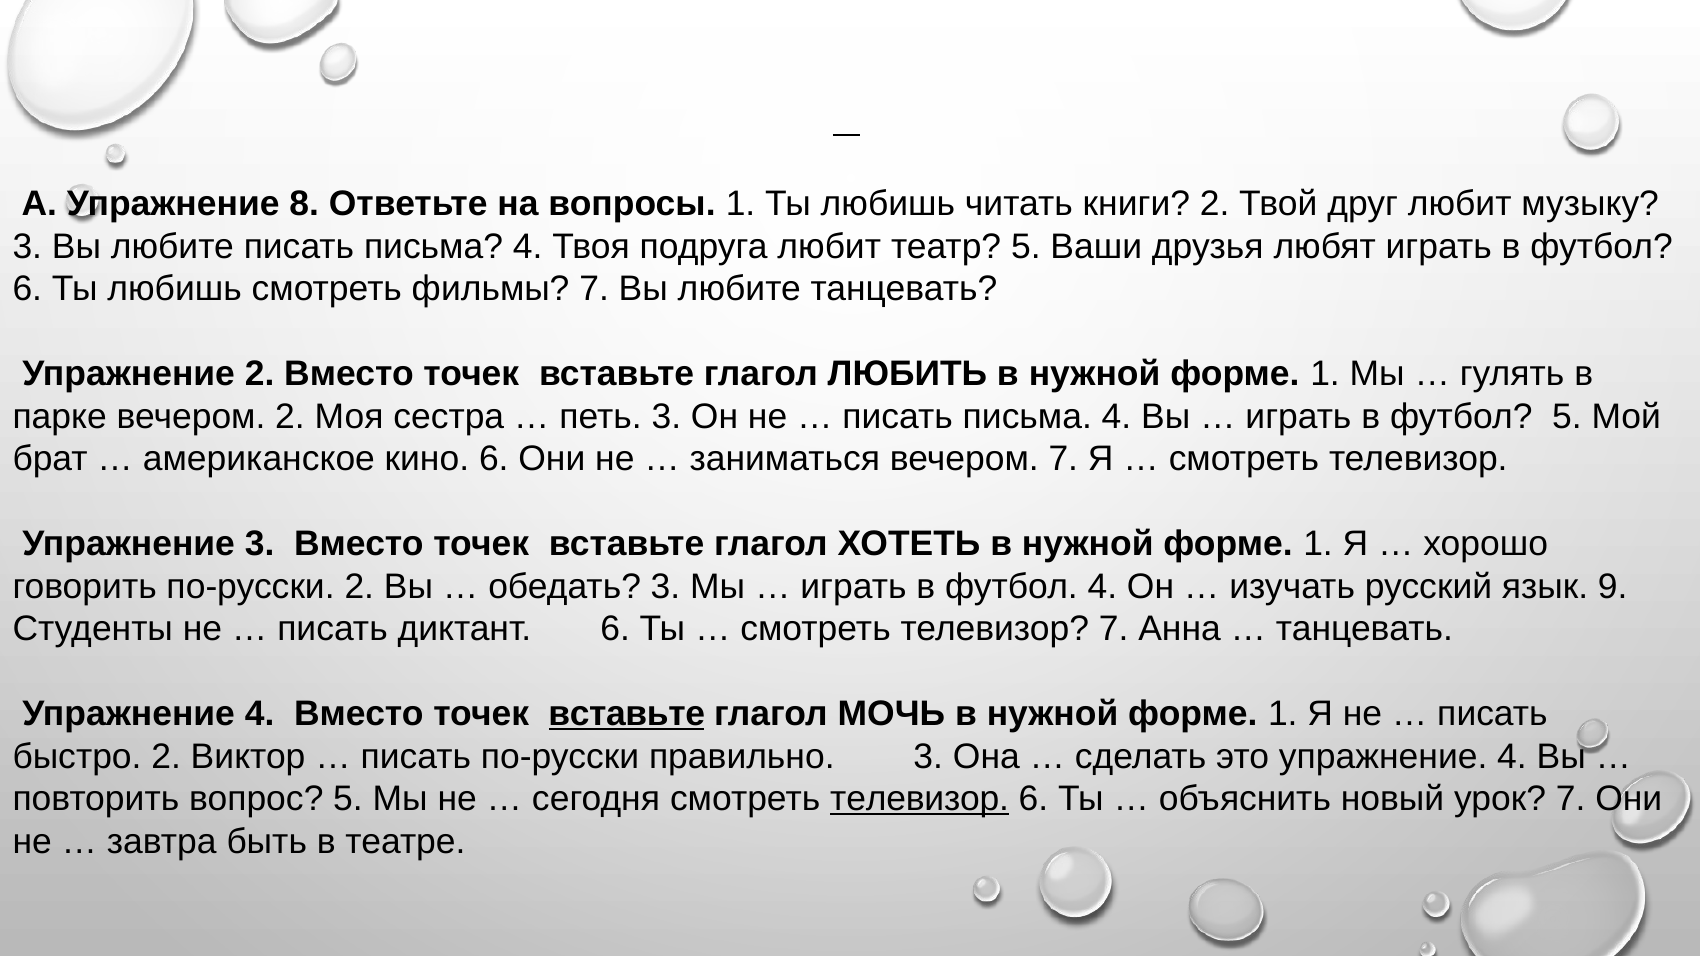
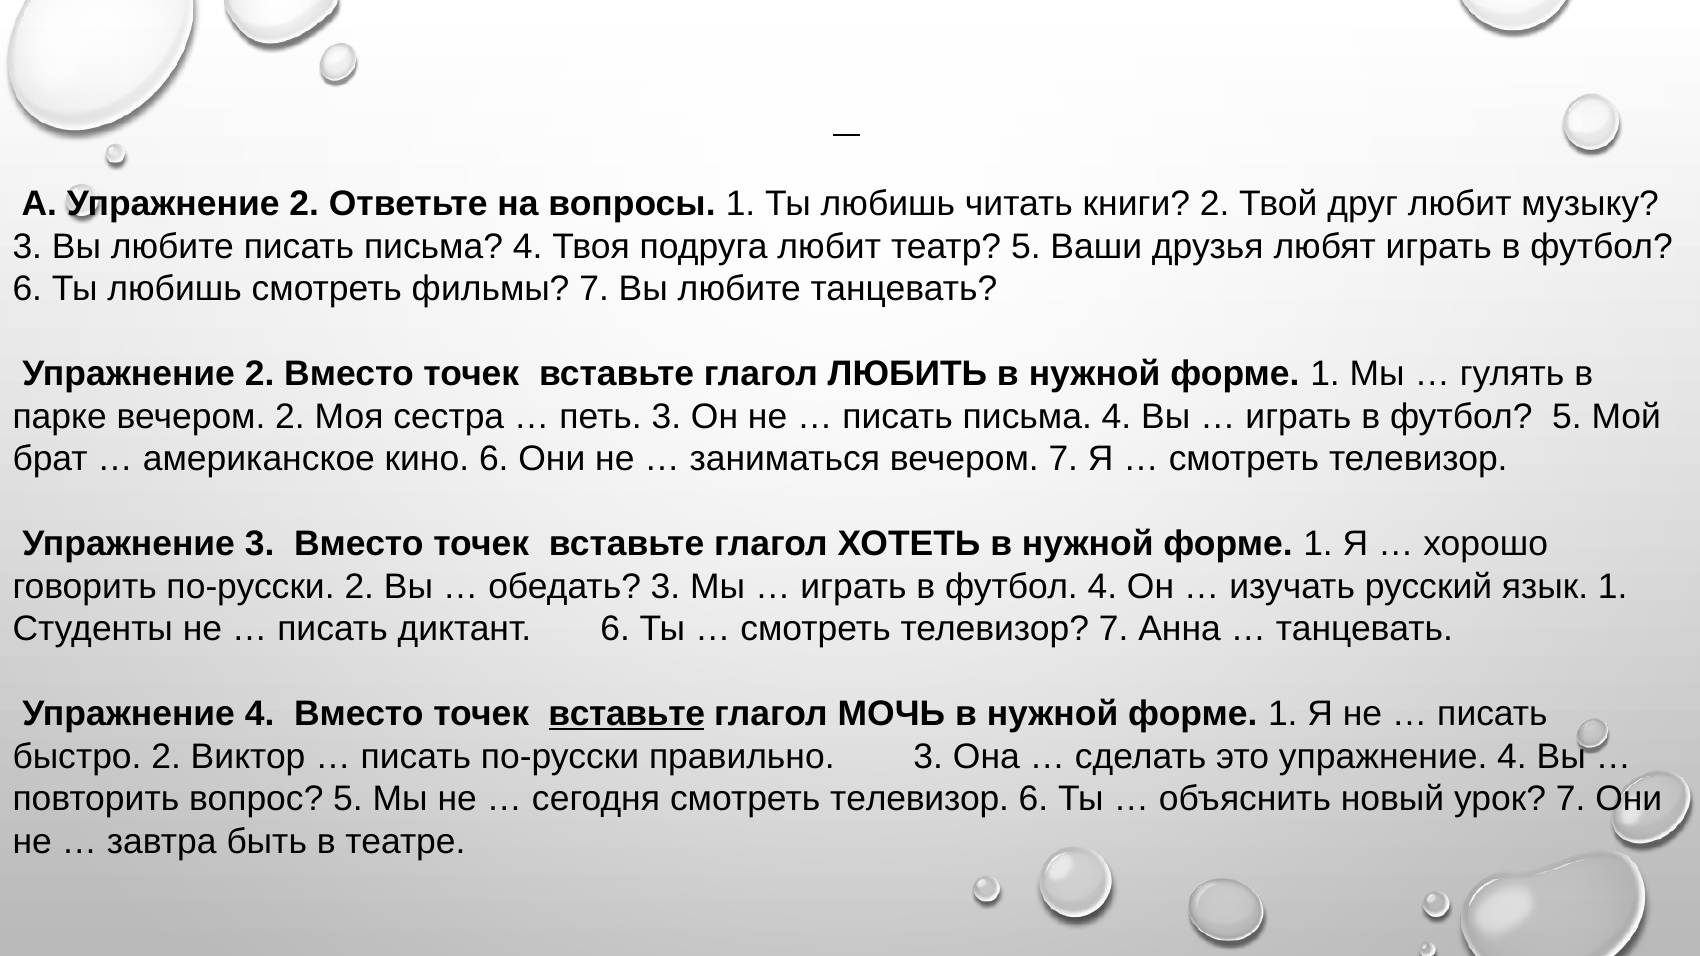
А Упражнение 8: 8 -> 2 (304, 204)
язык 9: 9 -> 1 (1613, 587)
телевизор underline: present -> none (920, 799)
